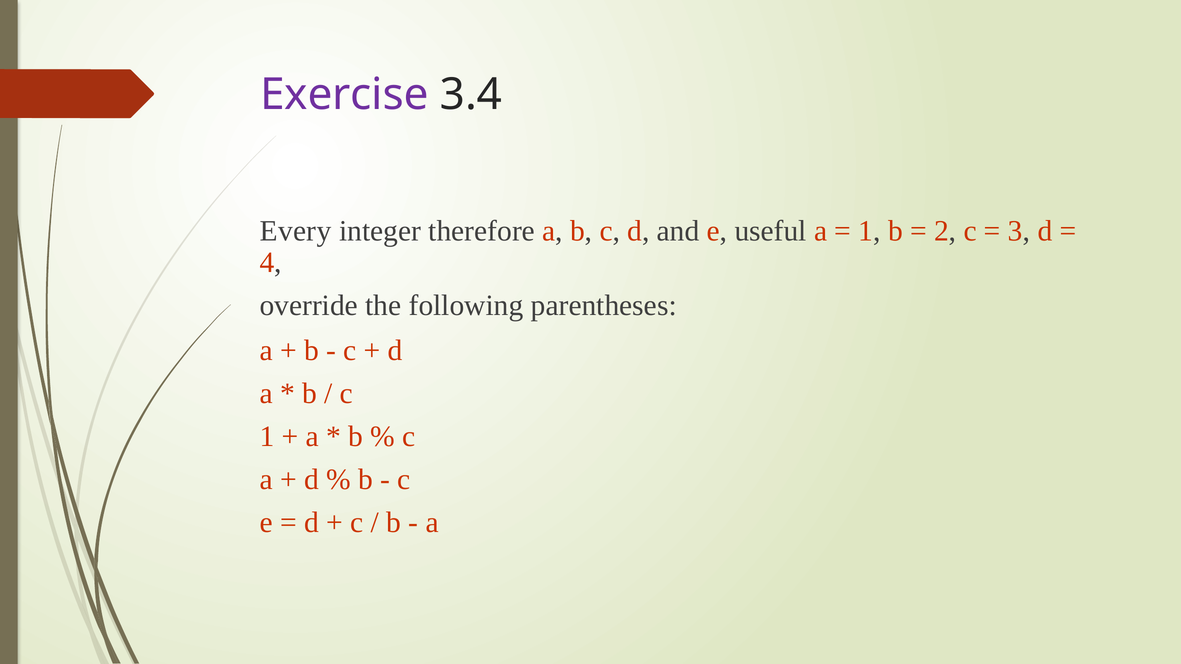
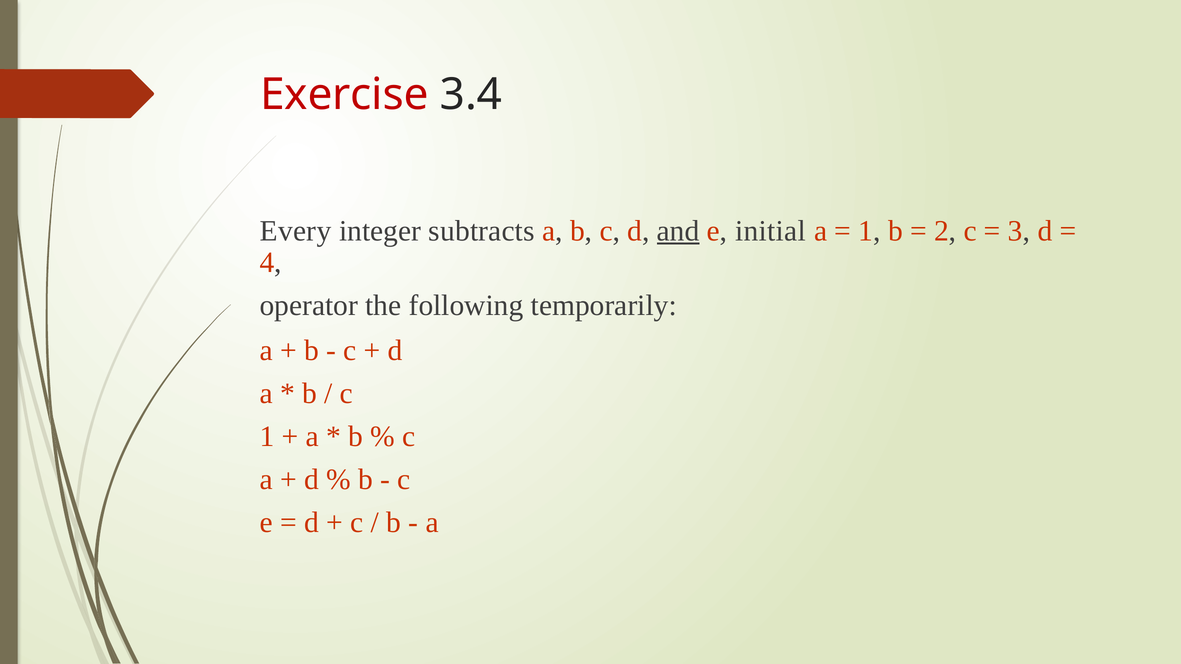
Exercise colour: purple -> red (344, 95)
therefore: therefore -> subtracts (482, 231)
and underline: none -> present (678, 231)
useful: useful -> initial (770, 231)
override: override -> operator (309, 306)
parentheses: parentheses -> temporarily (604, 306)
